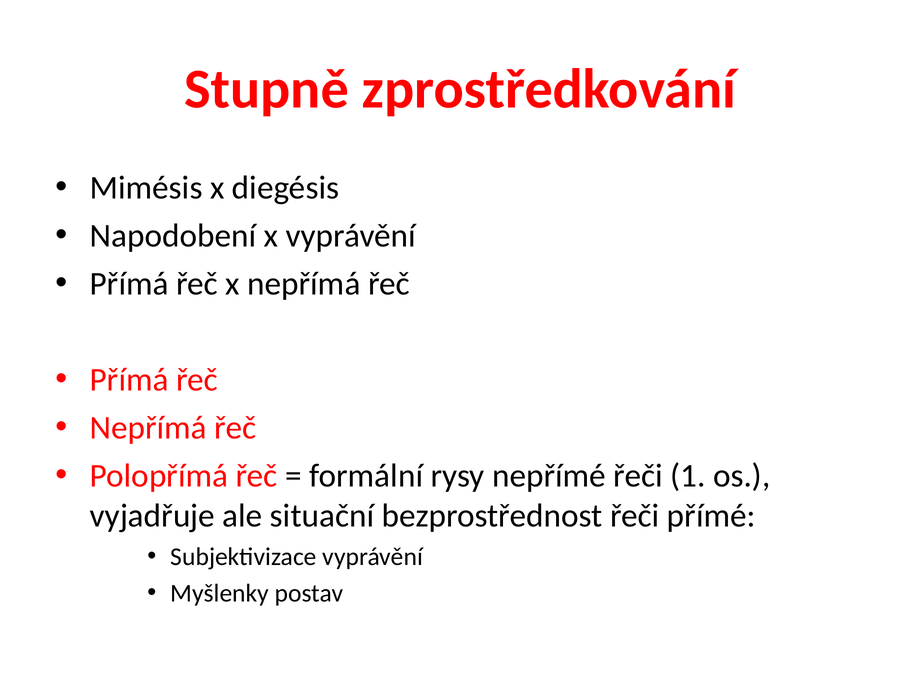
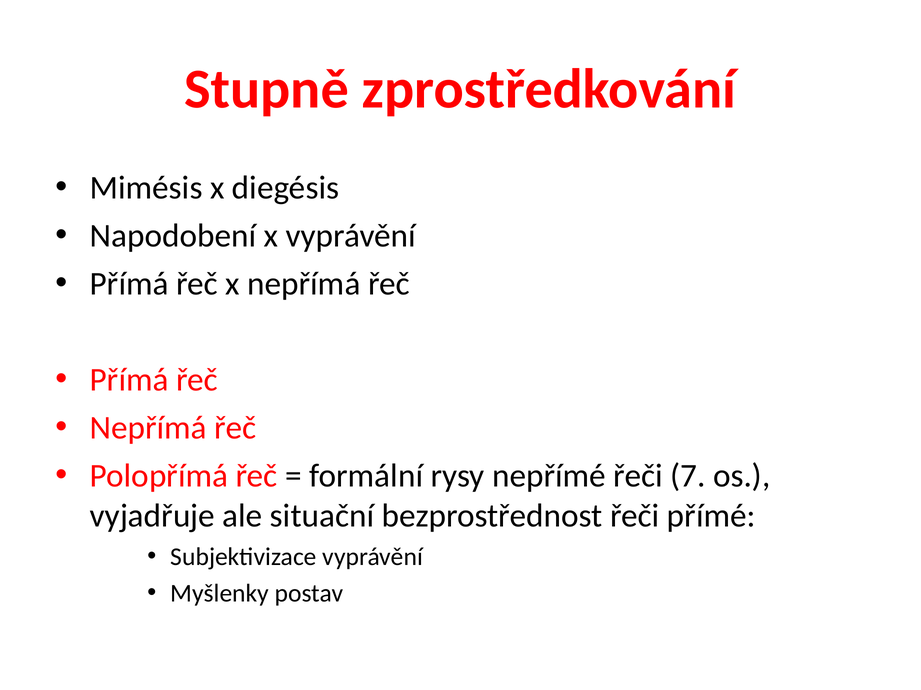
1: 1 -> 7 (688, 477)
